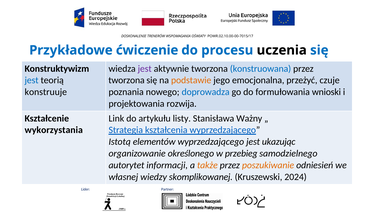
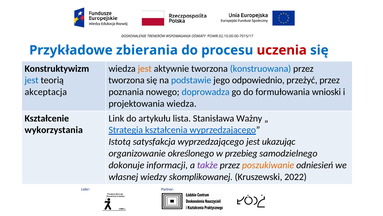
ćwiczenie: ćwiczenie -> zbierania (147, 50)
uczenia colour: black -> red (282, 50)
jest colour: purple -> orange (145, 68)
podstawie colour: orange -> blue (191, 80)
emocjonalna: emocjonalna -> odpowiednio (258, 80)
przeżyć czuje: czuje -> przez (330, 80)
konstruuje: konstruuje -> akceptacja (46, 92)
projektowania rozwija: rozwija -> wiedza (182, 103)
listy: listy -> lista (182, 118)
elementów: elementów -> satysfakcja (154, 141)
autorytet: autorytet -> dokonuje (126, 165)
także colour: orange -> purple (207, 165)
2024: 2024 -> 2022 (296, 176)
